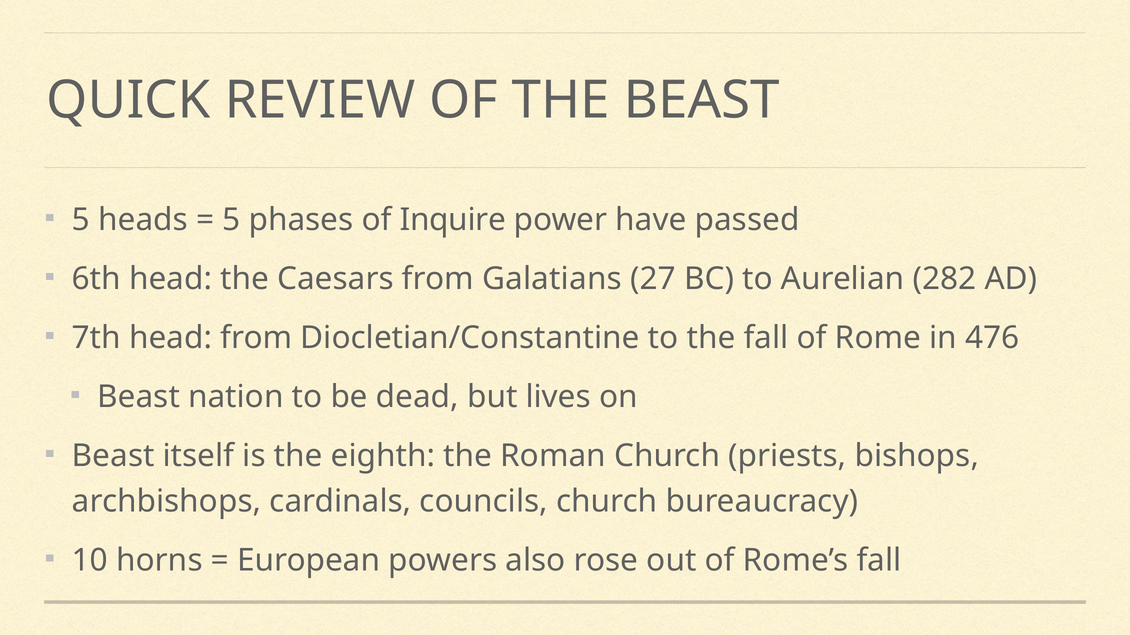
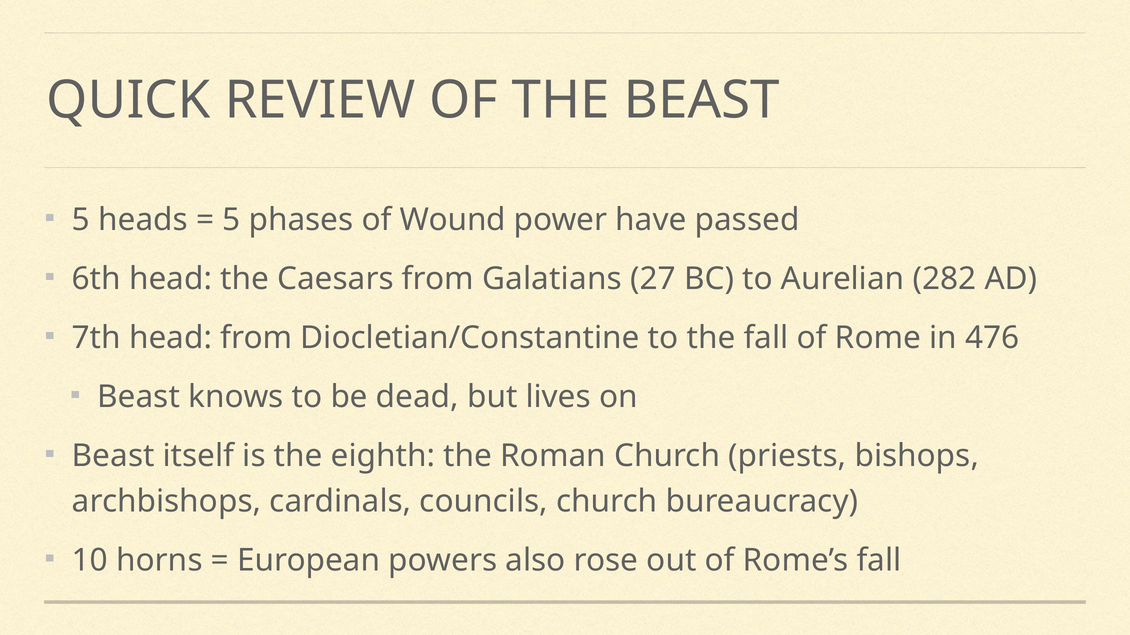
Inquire: Inquire -> Wound (453, 220)
nation: nation -> knows (236, 397)
